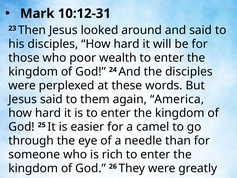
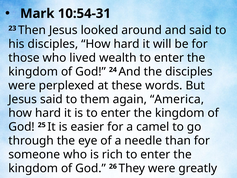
10:12-31: 10:12-31 -> 10:54-31 (84, 14)
poor: poor -> lived (83, 58)
